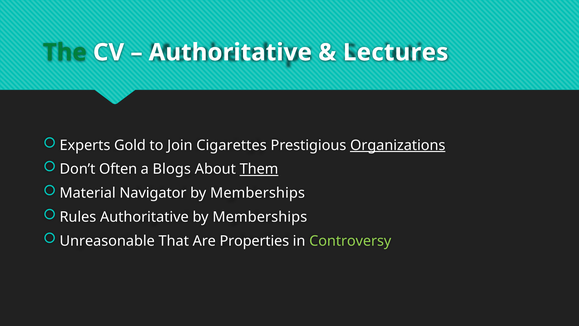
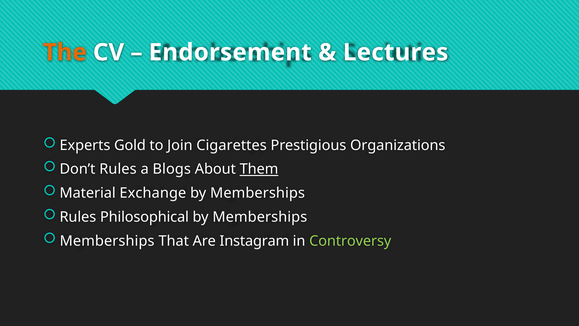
The colour: green -> orange (65, 52)
Authoritative: Authoritative -> Endorsement (230, 52)
Organizations underline: present -> none (398, 145)
Don’t Often: Often -> Rules (118, 169)
Navigator: Navigator -> Exchange (153, 193)
Rules Authoritative: Authoritative -> Philosophical (144, 217)
Unreasonable: Unreasonable -> Memberships (107, 241)
Properties: Properties -> Instagram (254, 241)
